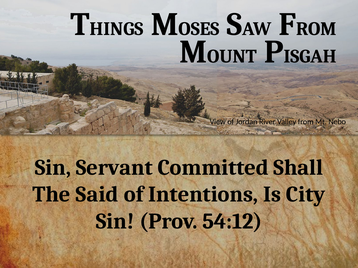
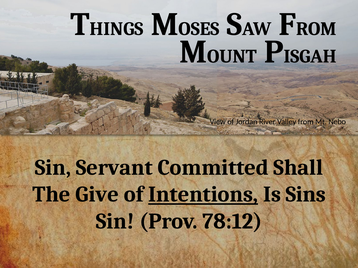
Said: Said -> Give (97, 195)
Intentions underline: none -> present (203, 195)
City: City -> Sins (306, 195)
54:12: 54:12 -> 78:12 (232, 222)
